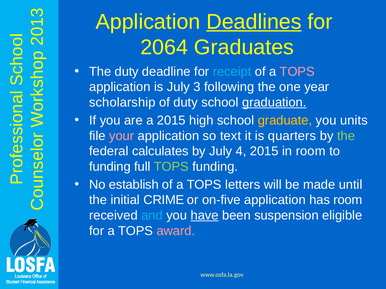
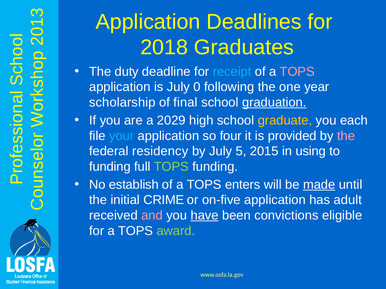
Deadlines underline: present -> none (254, 22)
2064: 2064 -> 2018 (164, 47)
July 3: 3 -> 0 (197, 87)
of duty: duty -> final (186, 103)
a 2015: 2015 -> 2029 (171, 121)
units: units -> each (354, 121)
your colour: pink -> light blue (122, 136)
text: text -> four (231, 136)
quarters: quarters -> provided (292, 136)
the colour: light green -> pink (346, 136)
calculates: calculates -> residency (160, 151)
4: 4 -> 5 (241, 151)
in room: room -> using (311, 151)
letters: letters -> enters (243, 185)
made underline: none -> present (319, 185)
has room: room -> adult (348, 200)
and colour: light blue -> pink (152, 216)
suspension: suspension -> convictions (286, 216)
award colour: pink -> light green (176, 231)
